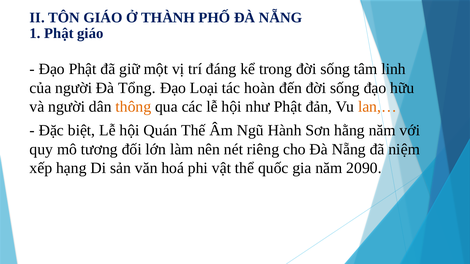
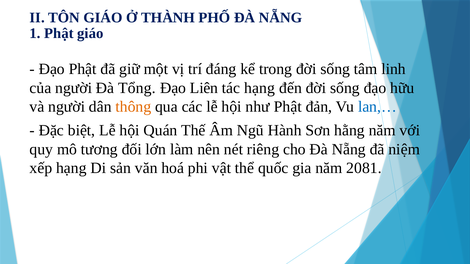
Loại: Loại -> Liên (204, 88)
tác hoàn: hoàn -> hạng (260, 88)
lan,… colour: orange -> blue (377, 107)
2090: 2090 -> 2081 (364, 168)
